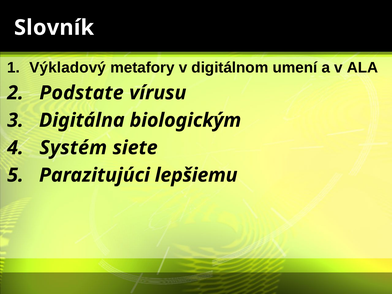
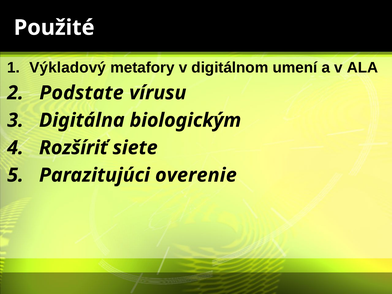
Slovník: Slovník -> Použité (54, 28)
Systém: Systém -> Rozšíriť (73, 148)
lepšiemu: lepšiemu -> overenie (196, 175)
